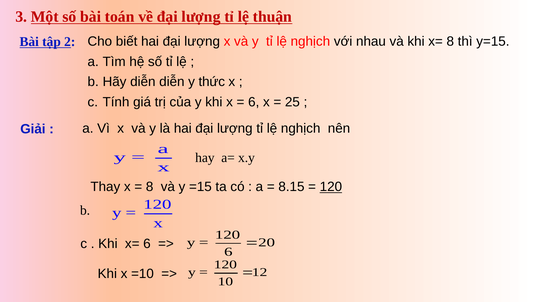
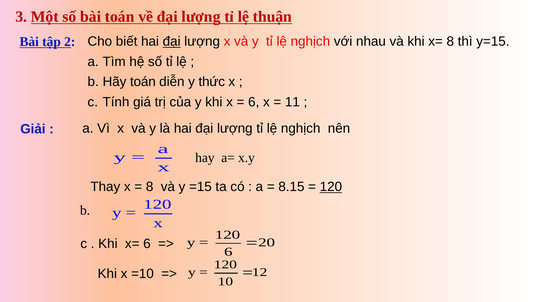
đại underline: none -> present (172, 41)
Hãy diễn: diễn -> toán (143, 82)
25: 25 -> 11 (292, 102)
